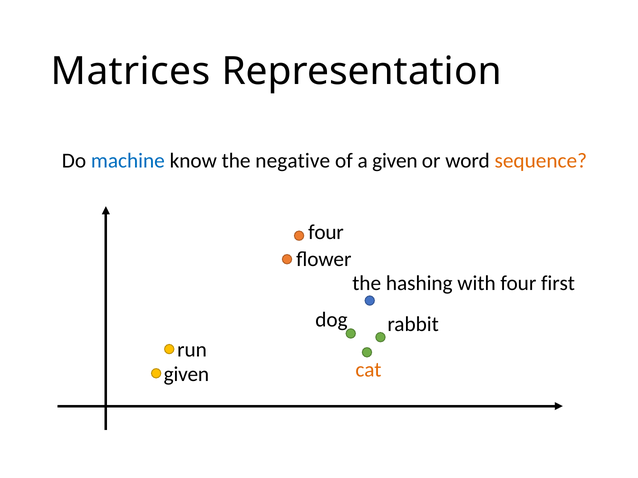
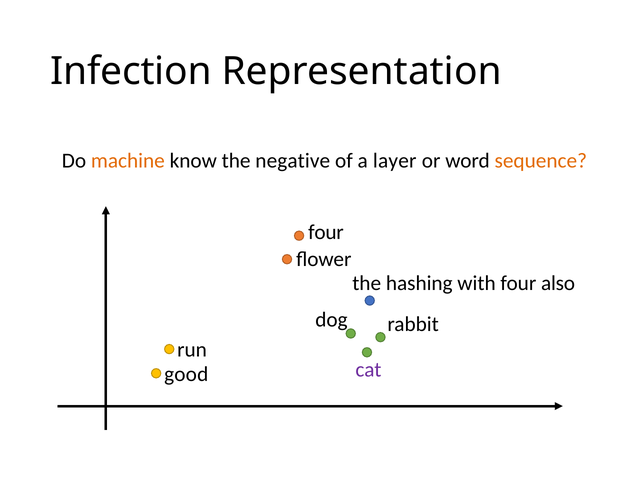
Matrices: Matrices -> Infection (131, 71)
machine colour: blue -> orange (128, 161)
a given: given -> layer (395, 161)
first: first -> also (558, 284)
cat colour: orange -> purple (368, 370)
given: given -> good (186, 375)
